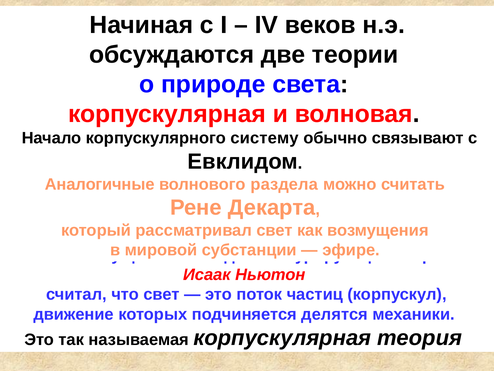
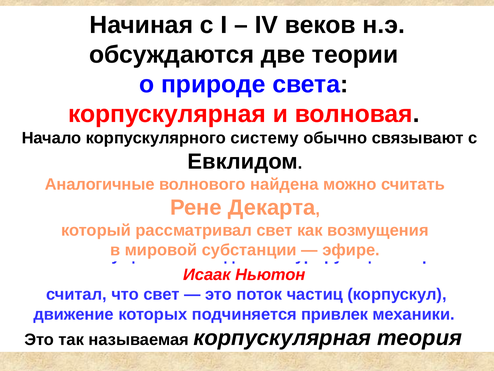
раздела: раздела -> найдена (284, 184)
делятся: делятся -> привлек (335, 314)
